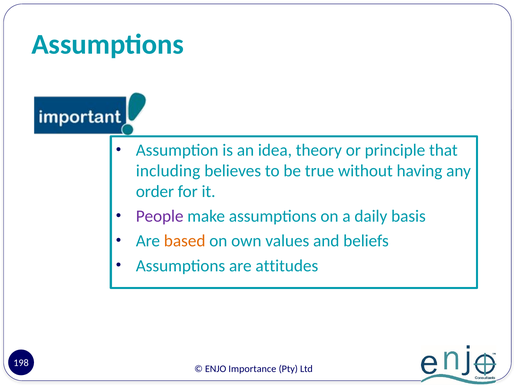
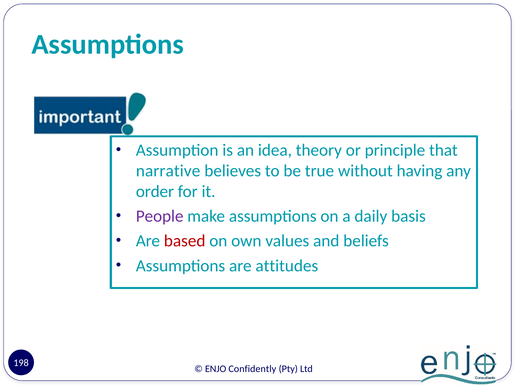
including: including -> narrative (168, 171)
based colour: orange -> red (185, 241)
Importance: Importance -> Confidently (252, 369)
